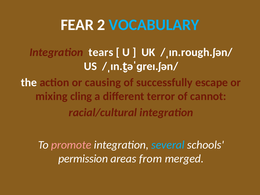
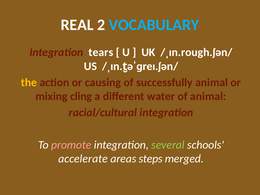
FEAR: FEAR -> REAL (77, 25)
the colour: white -> yellow (29, 82)
successfully escape: escape -> animal (212, 82)
terror: terror -> water (161, 96)
of cannot: cannot -> animal (208, 96)
several colour: light blue -> light green (168, 145)
permission: permission -> accelerate (83, 159)
from: from -> steps (151, 159)
